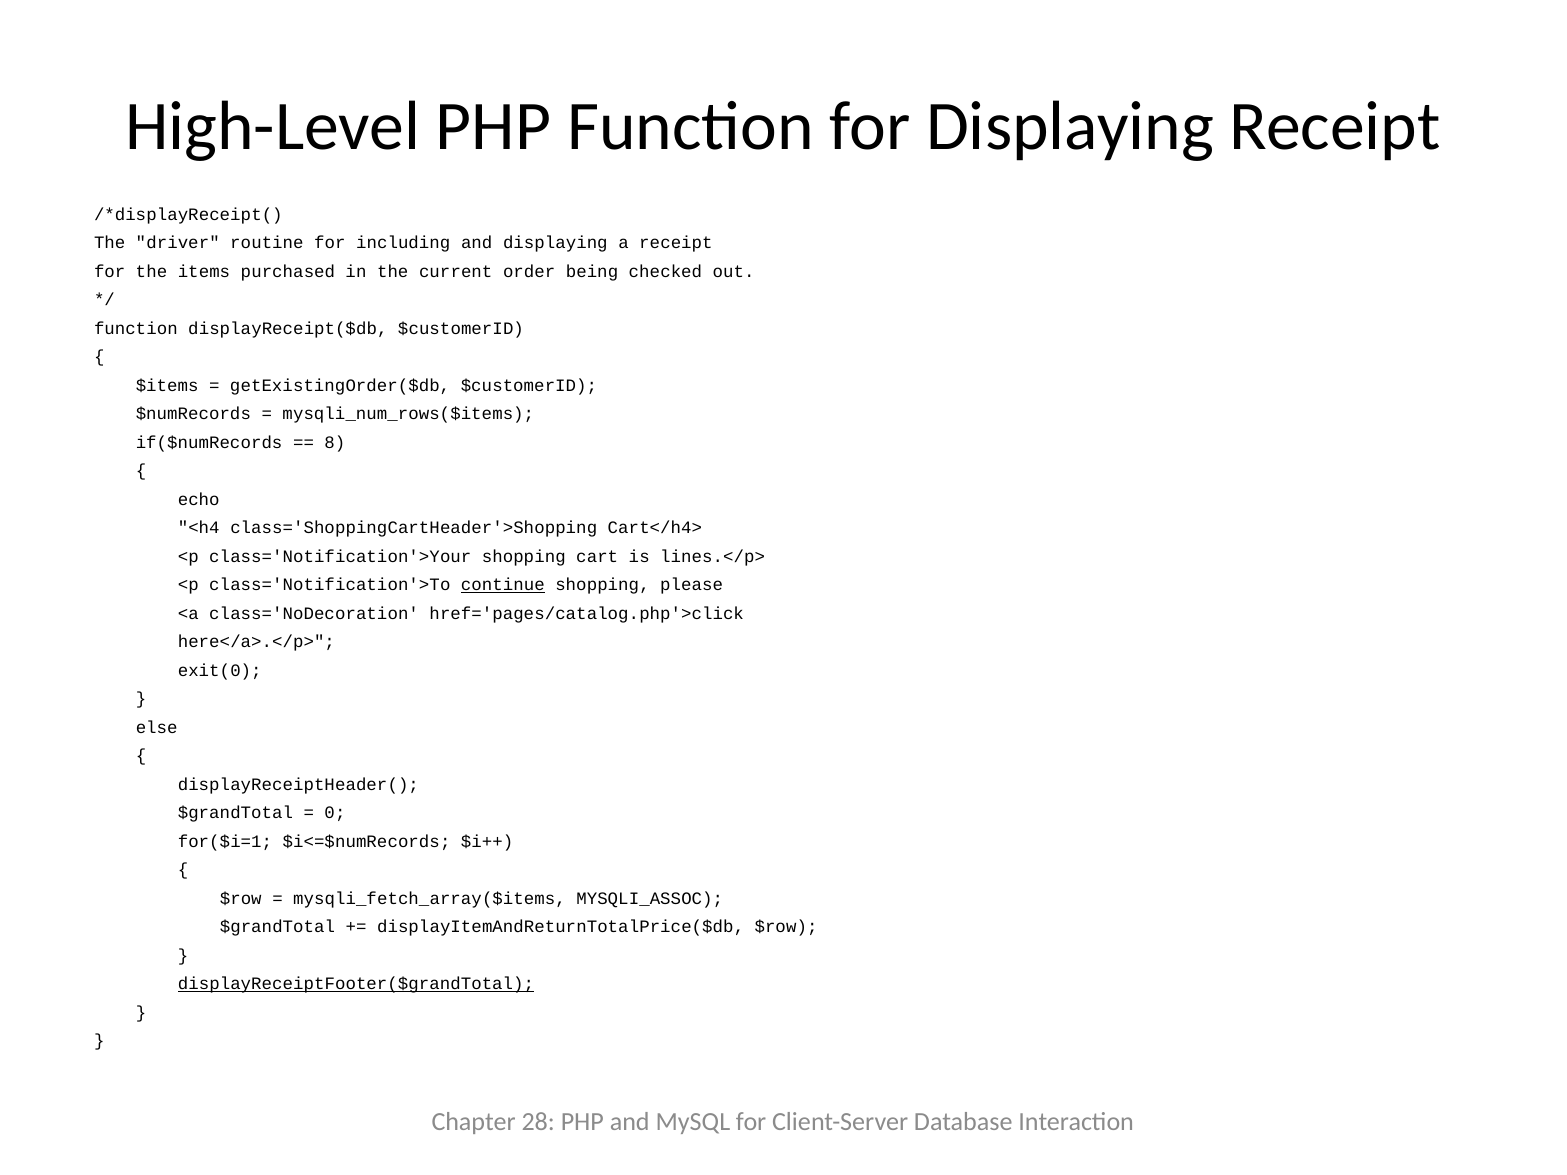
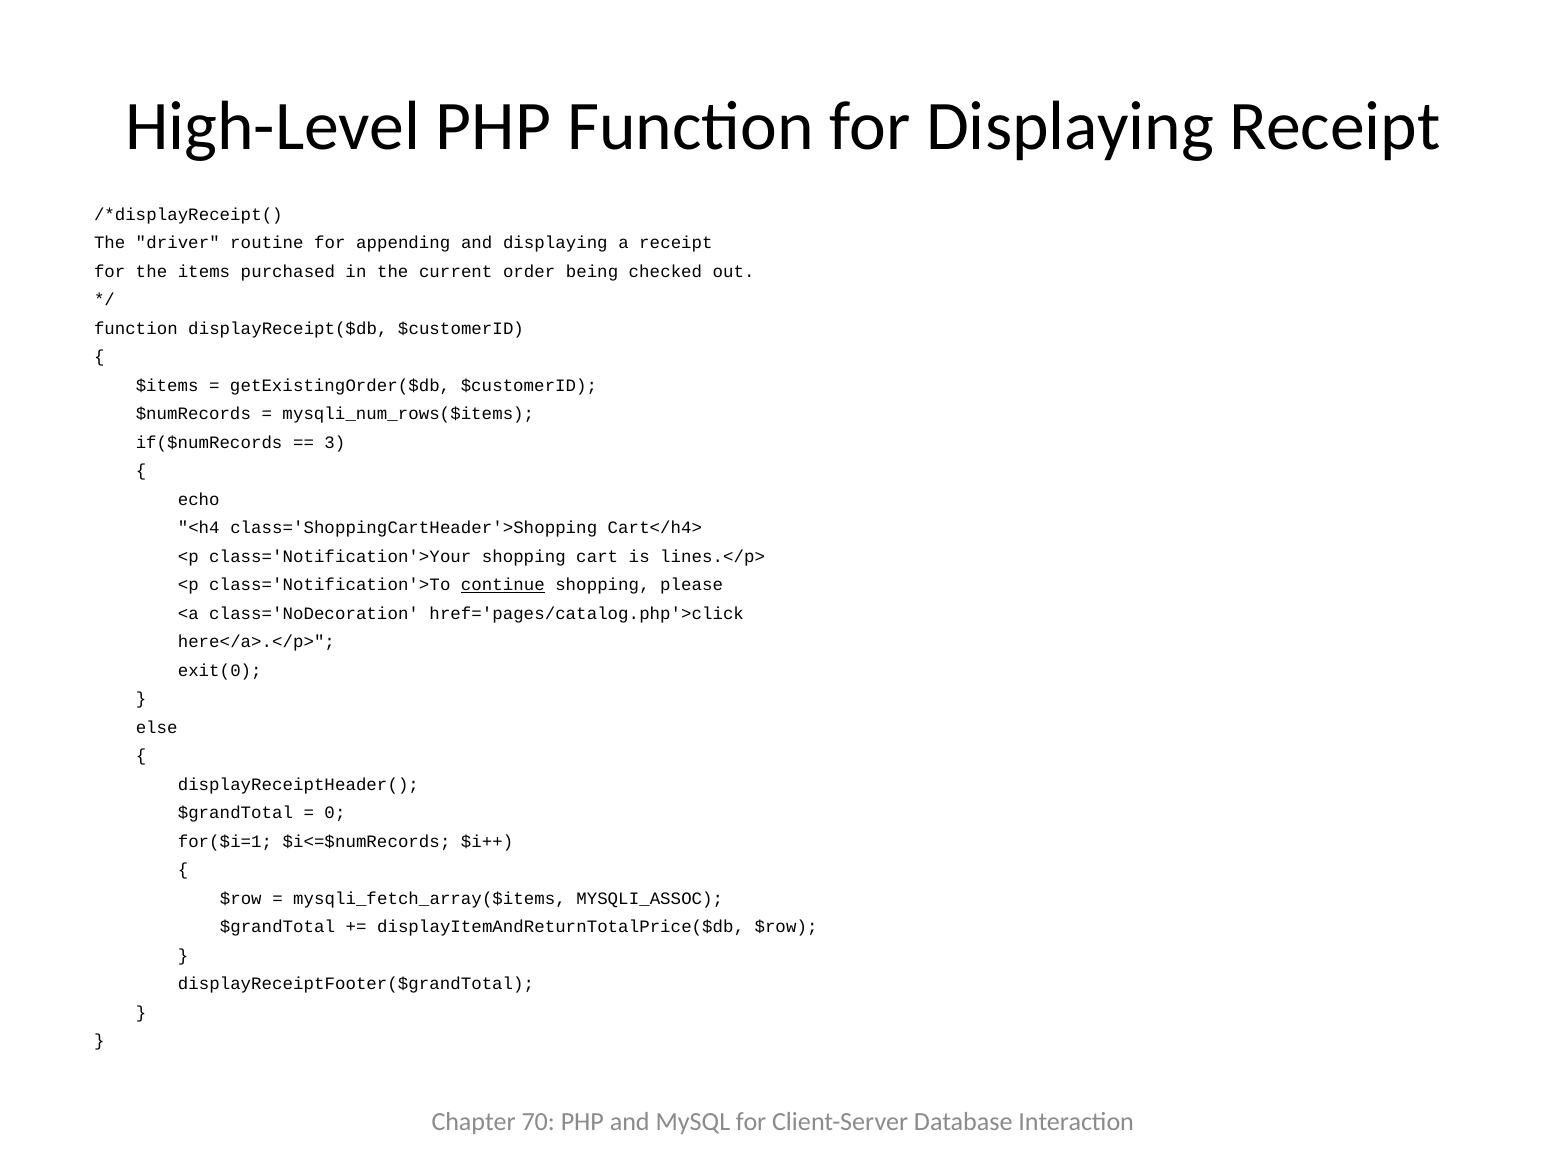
including: including -> appending (403, 243)
8: 8 -> 3 (335, 443)
displayReceiptFooter($grandTotal underline: present -> none (356, 984)
28: 28 -> 70 (538, 1122)
